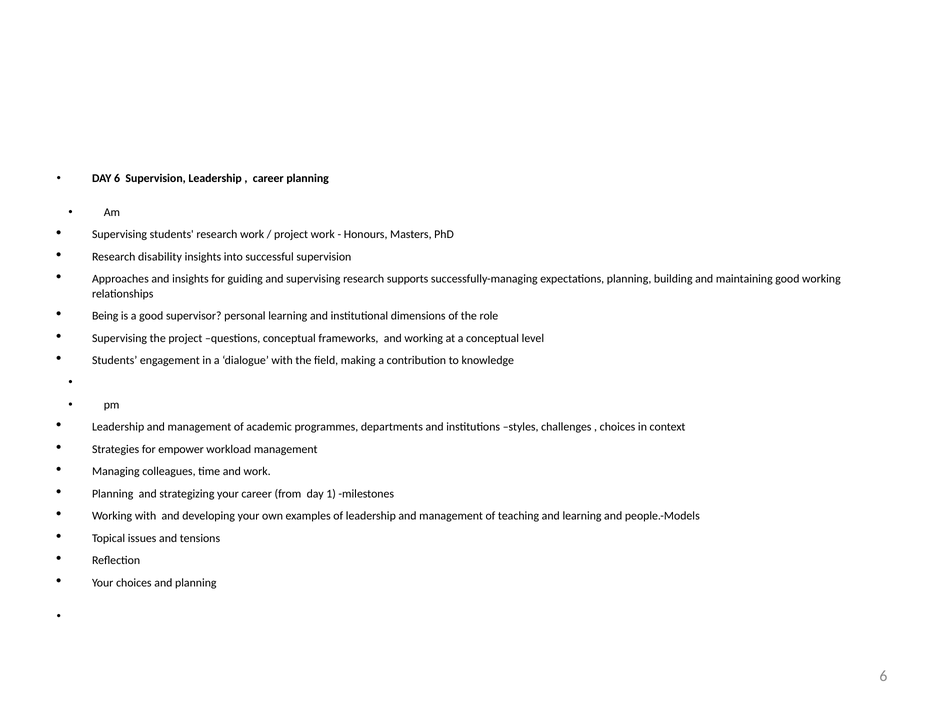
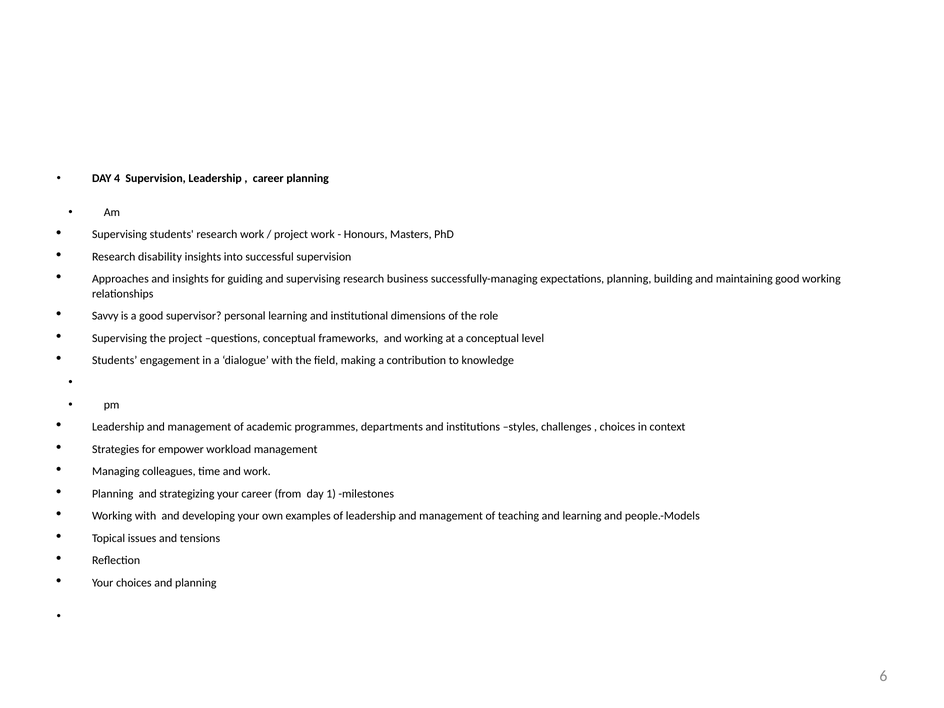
DAY 6: 6 -> 4 (117, 178)
supports: supports -> business (408, 279)
Being: Being -> Savvy (105, 316)
